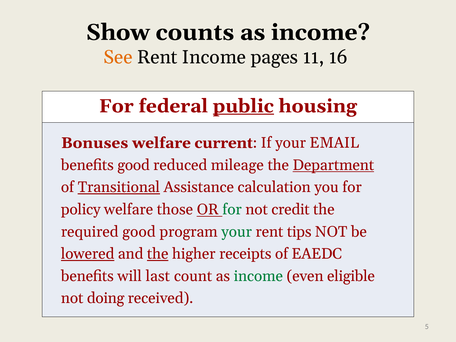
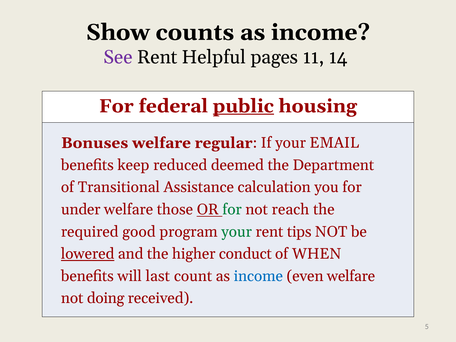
See colour: orange -> purple (118, 57)
Rent Income: Income -> Helpful (214, 57)
16: 16 -> 14 (338, 57)
current: current -> regular (224, 143)
benefits good: good -> keep (133, 165)
mileage: mileage -> deemed (237, 165)
Department underline: present -> none (333, 165)
Transitional underline: present -> none (119, 187)
policy: policy -> under (81, 209)
credit: credit -> reach (290, 209)
the underline: present -> none (158, 254)
receipts: receipts -> conduct (245, 254)
EAEDC: EAEDC -> WHEN (317, 254)
income colour: green -> blue (258, 276)
even eligible: eligible -> welfare (351, 276)
